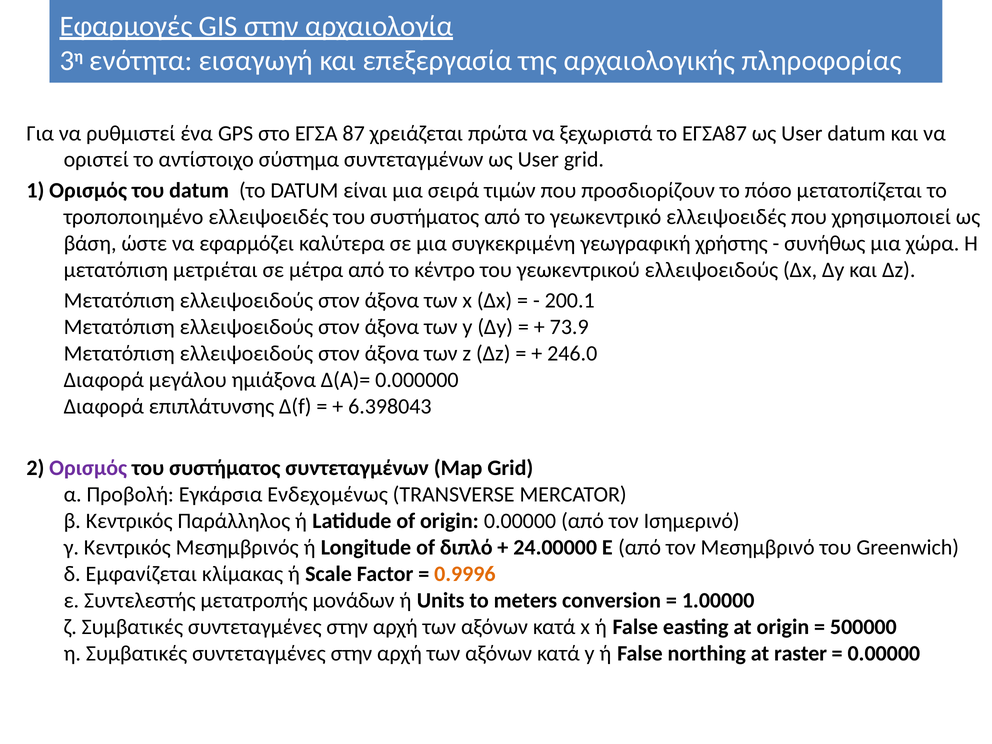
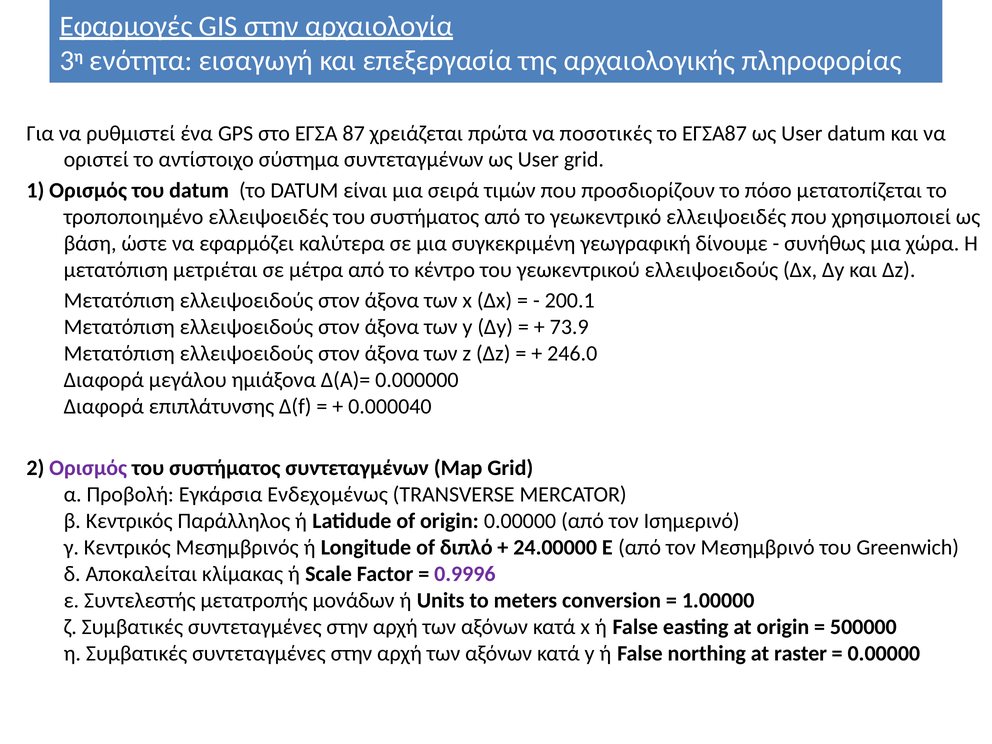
ξεχωριστά: ξεχωριστά -> ποσοτικές (606, 133)
χρήστης: χρήστης -> δίνουμε (732, 243)
6.398043: 6.398043 -> 0.000040 (390, 406)
Εμφανίζεται: Εμφανίζεται -> Αποκαλείται (141, 574)
0.9996 colour: orange -> purple (465, 574)
